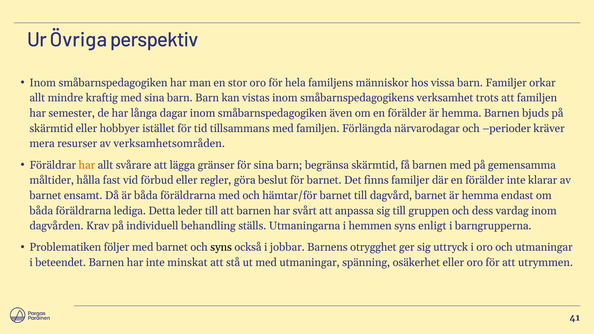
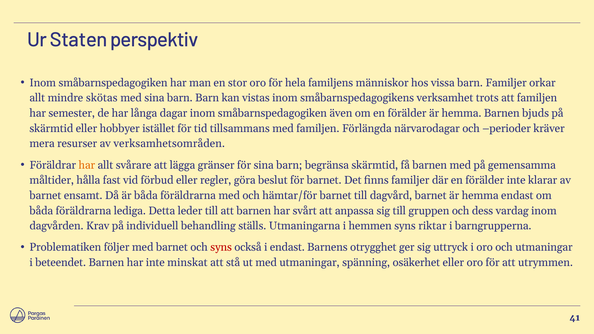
Övriga: Övriga -> Staten (79, 40)
kraftig: kraftig -> skötas (102, 98)
enligt: enligt -> riktar (432, 226)
syns colour: black -> red (221, 247)
i jobbar: jobbar -> endast (287, 247)
